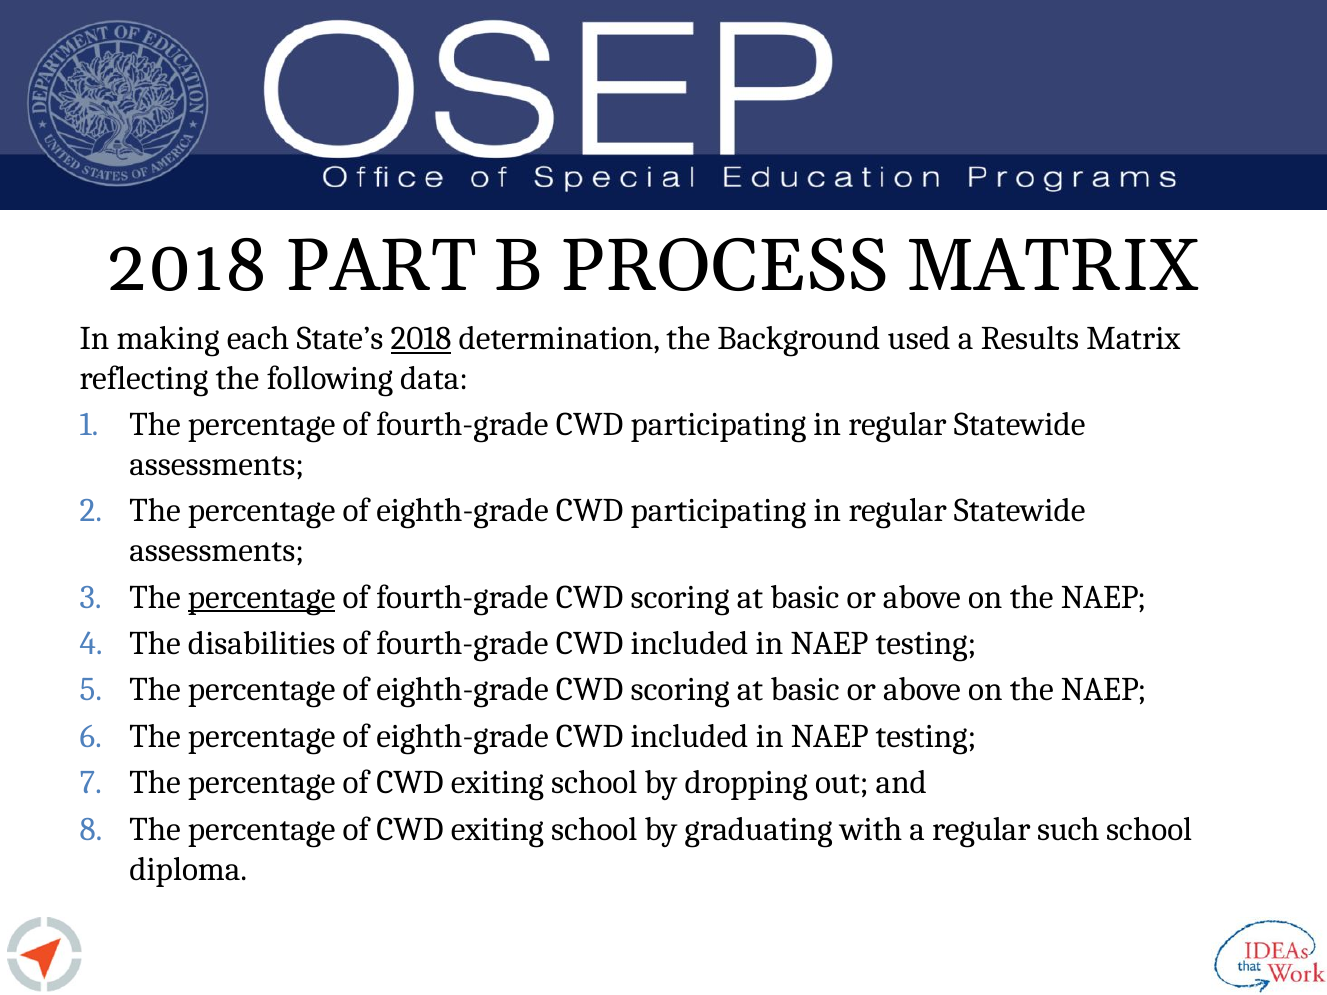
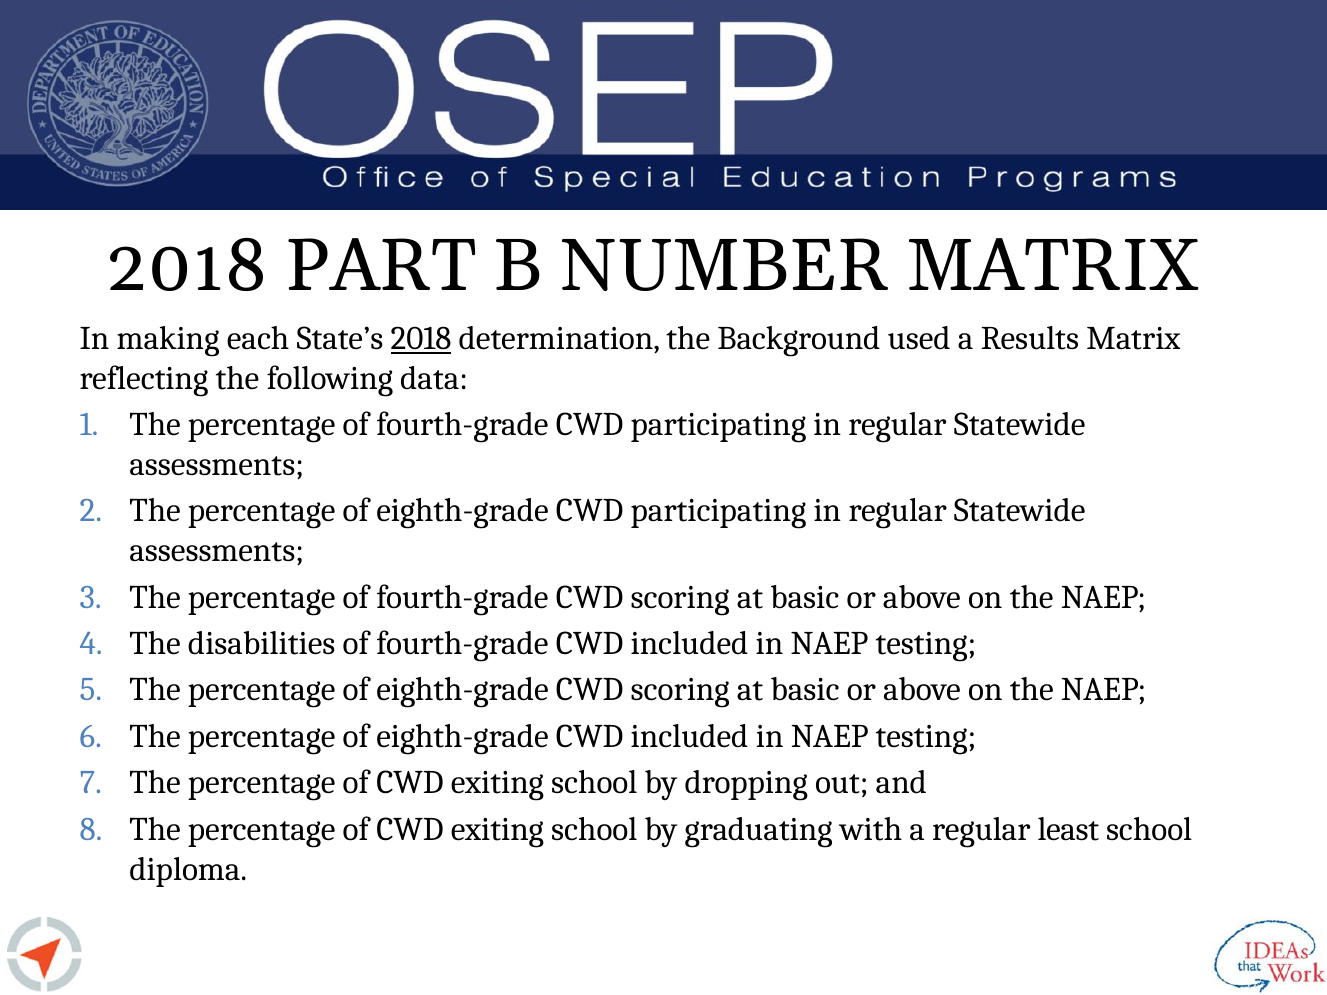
PROCESS: PROCESS -> NUMBER (725, 266)
percentage underline: present -> none (262, 597)
such: such -> least (1068, 830)
